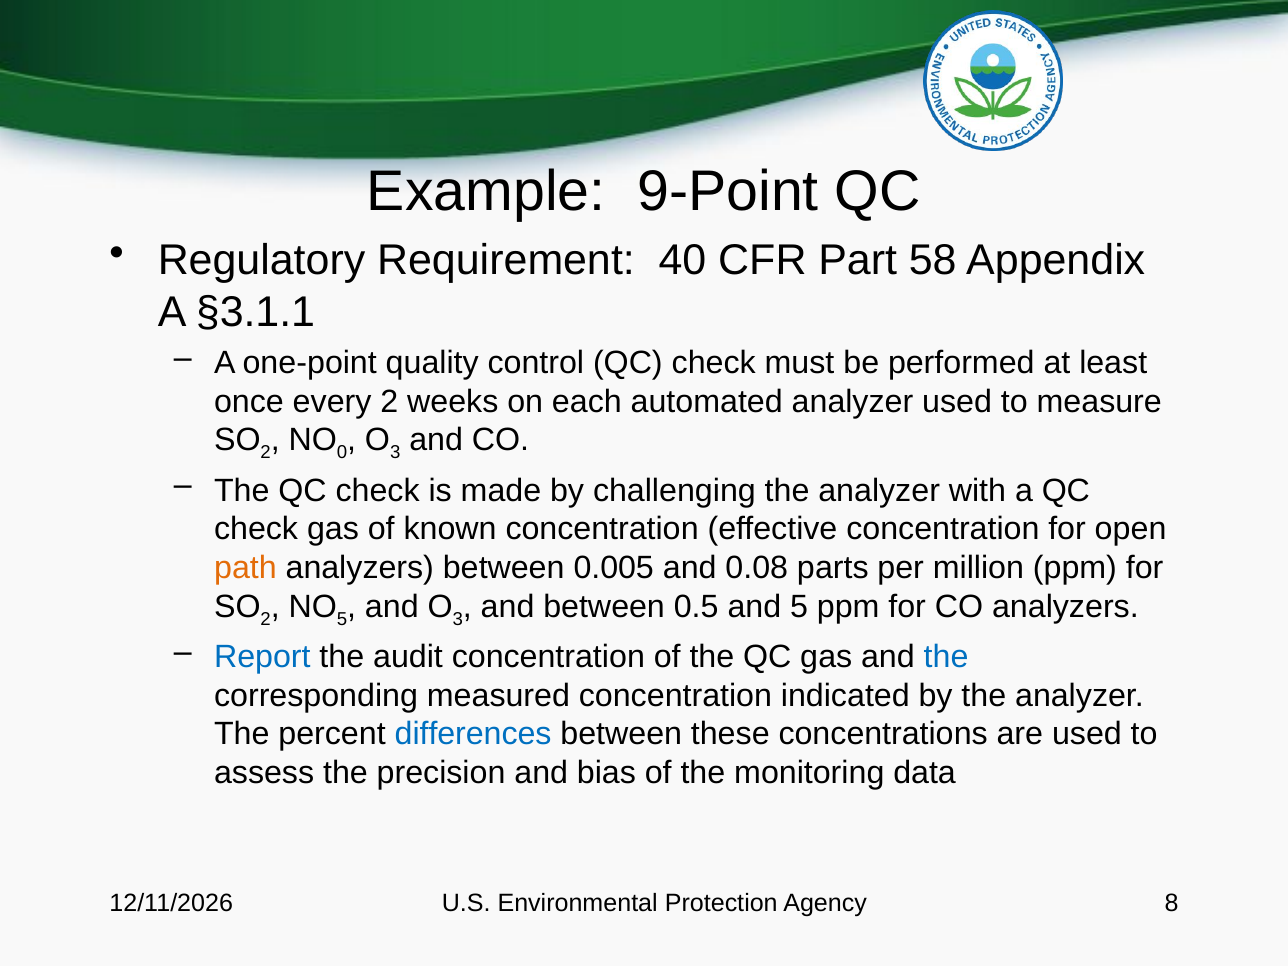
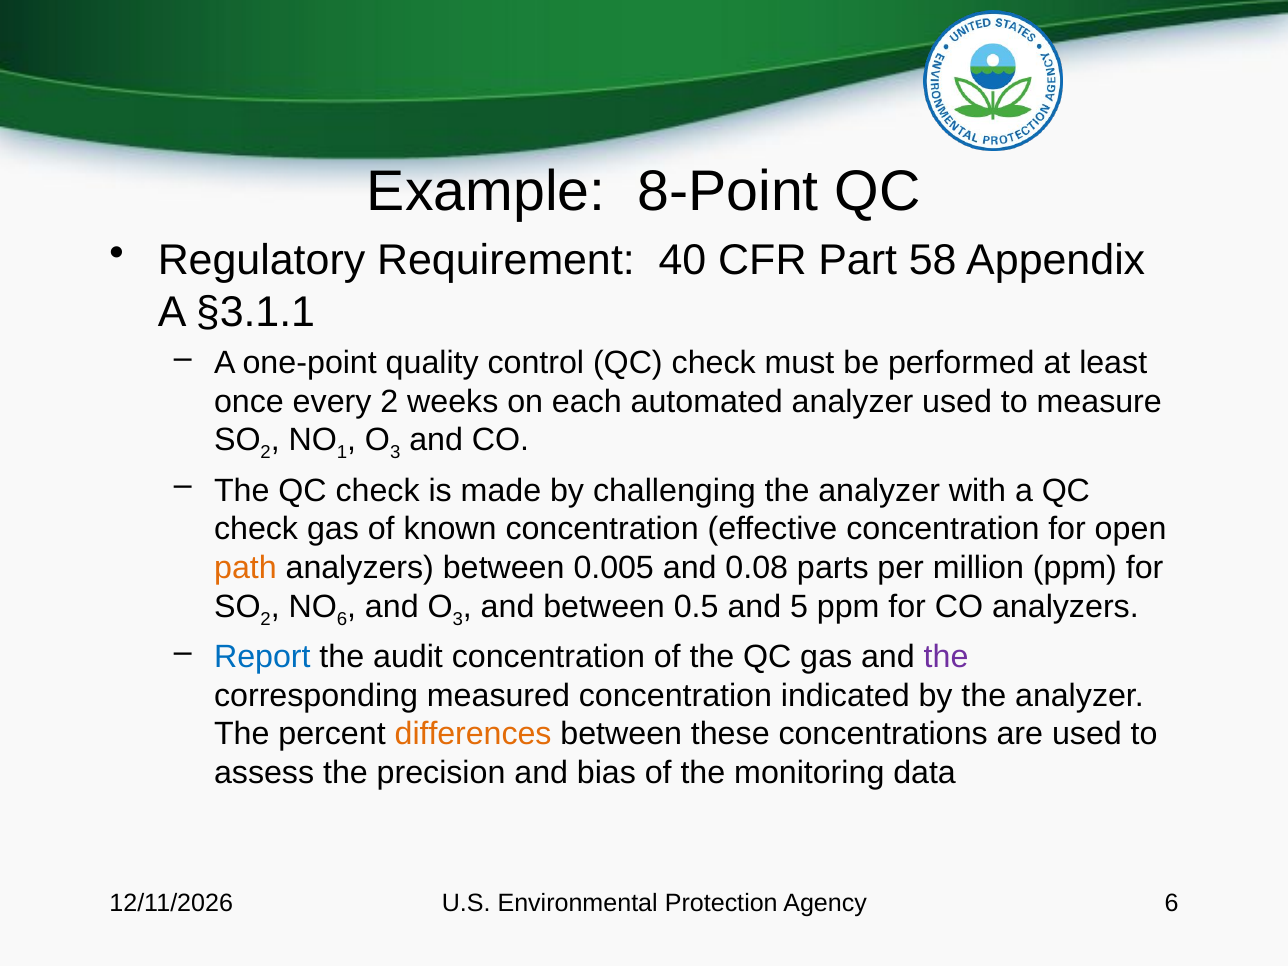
9-Point: 9-Point -> 8-Point (728, 192)
0: 0 -> 1 (342, 453)
5: 5 -> 6 (342, 619)
the colour: blue -> purple (946, 657)
differences colour: blue -> orange (473, 734)
Agency 8: 8 -> 6 (1172, 903)
